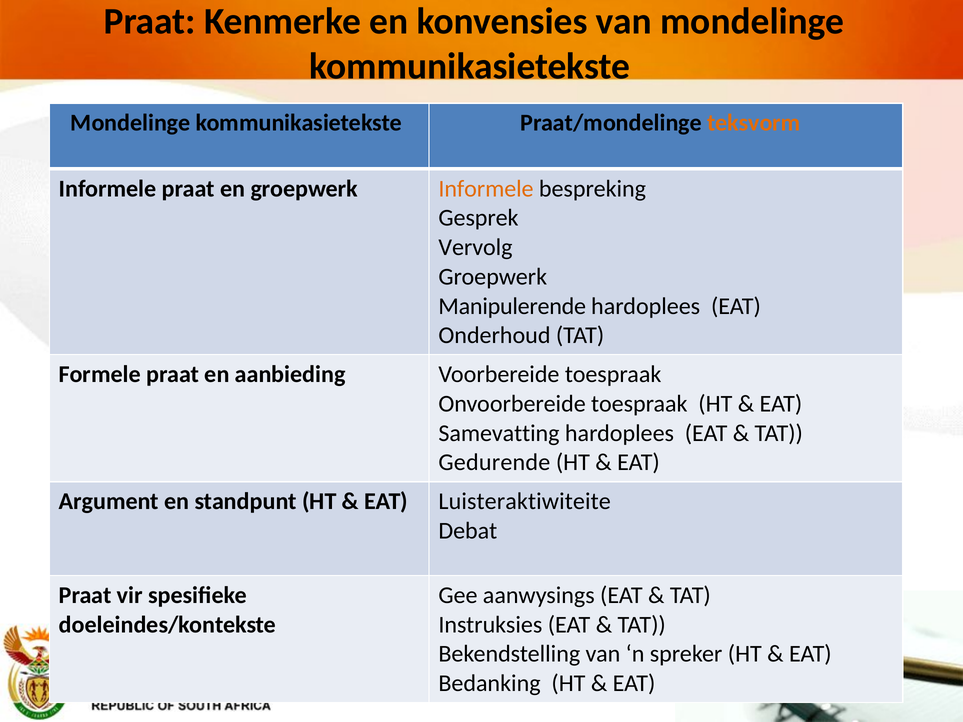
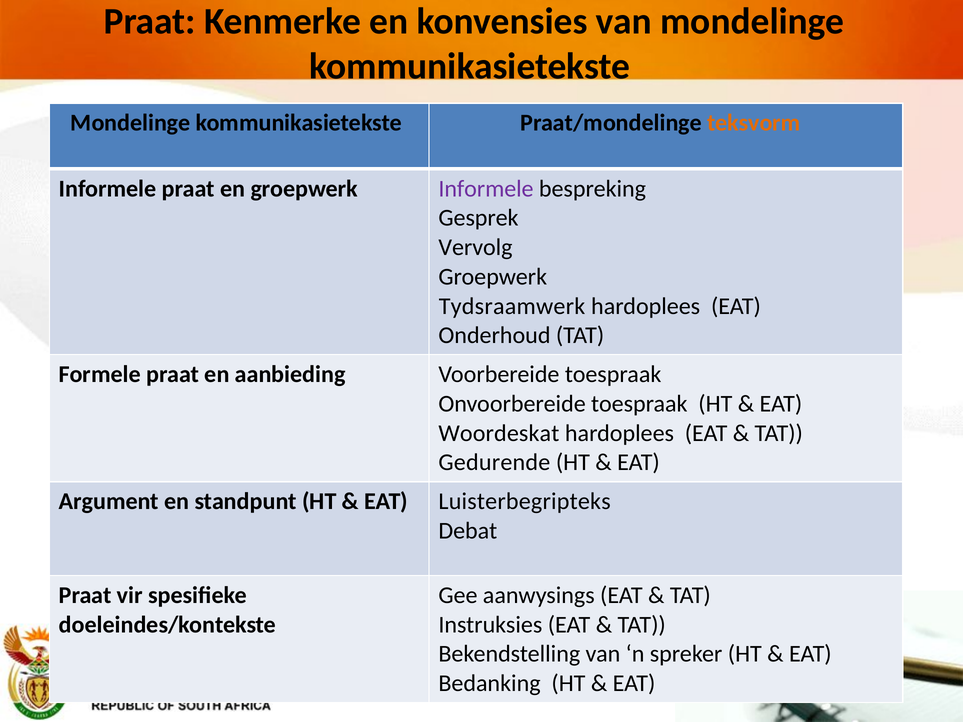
Informele colour: orange -> purple (486, 189)
Manipulerende: Manipulerende -> Tydsraamwerk (512, 306)
Samevatting: Samevatting -> Woordeskat (499, 433)
Luisteraktiwiteite: Luisteraktiwiteite -> Luisterbegripteks (525, 502)
